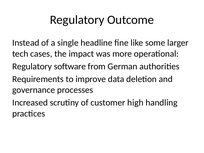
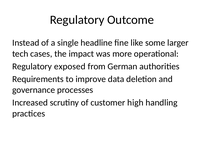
software: software -> exposed (70, 66)
